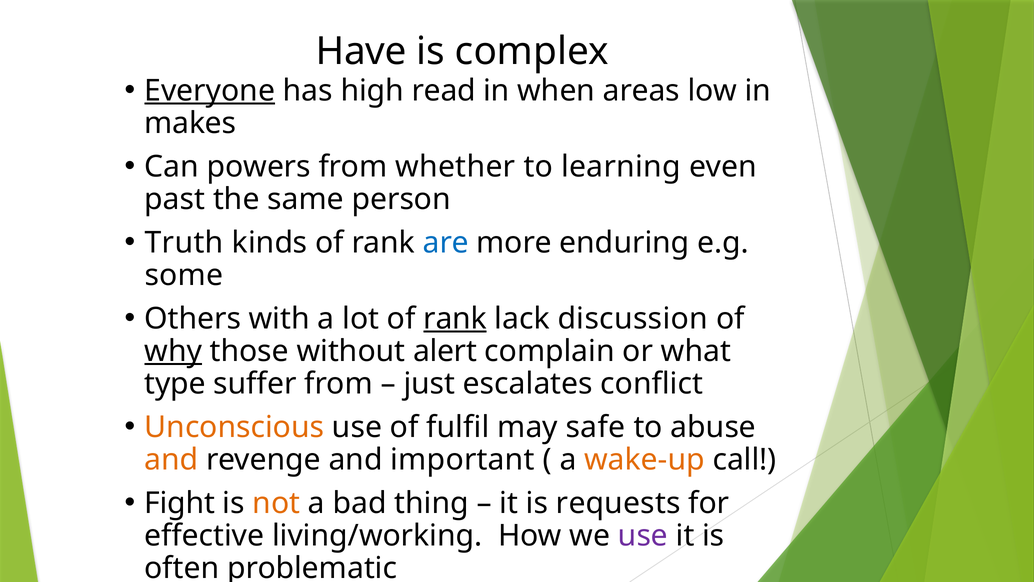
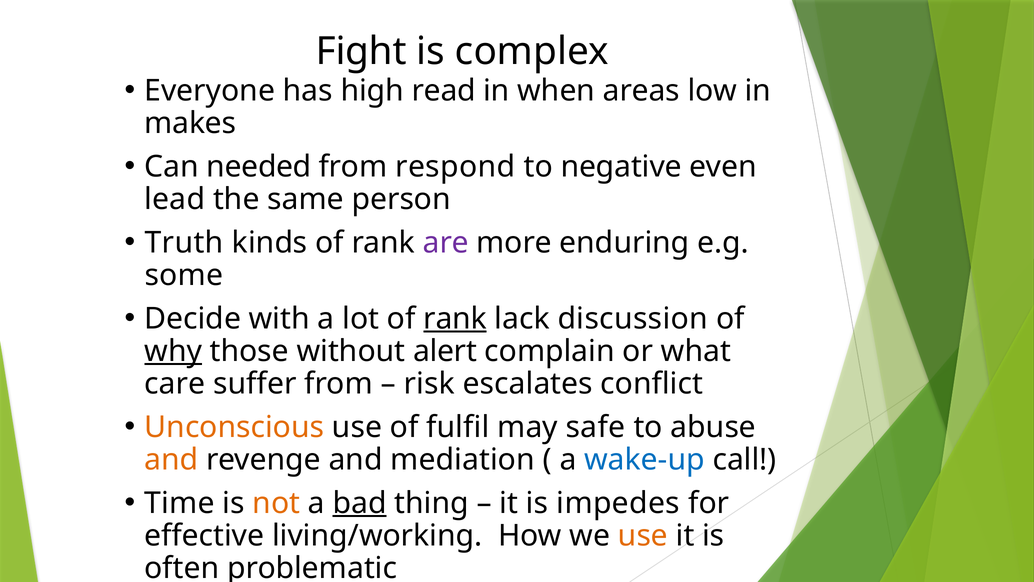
Have: Have -> Fight (361, 51)
Everyone underline: present -> none (210, 91)
powers: powers -> needed (259, 166)
whether: whether -> respond (455, 166)
learning: learning -> negative (621, 166)
past: past -> lead (175, 199)
are colour: blue -> purple (446, 242)
Others: Others -> Decide (193, 318)
type: type -> care (175, 384)
just: just -> risk (429, 384)
important: important -> mediation (463, 459)
wake-up colour: orange -> blue (645, 459)
Fight: Fight -> Time (179, 503)
bad underline: none -> present (360, 503)
requests: requests -> impedes (618, 503)
use colour: purple -> orange (643, 535)
